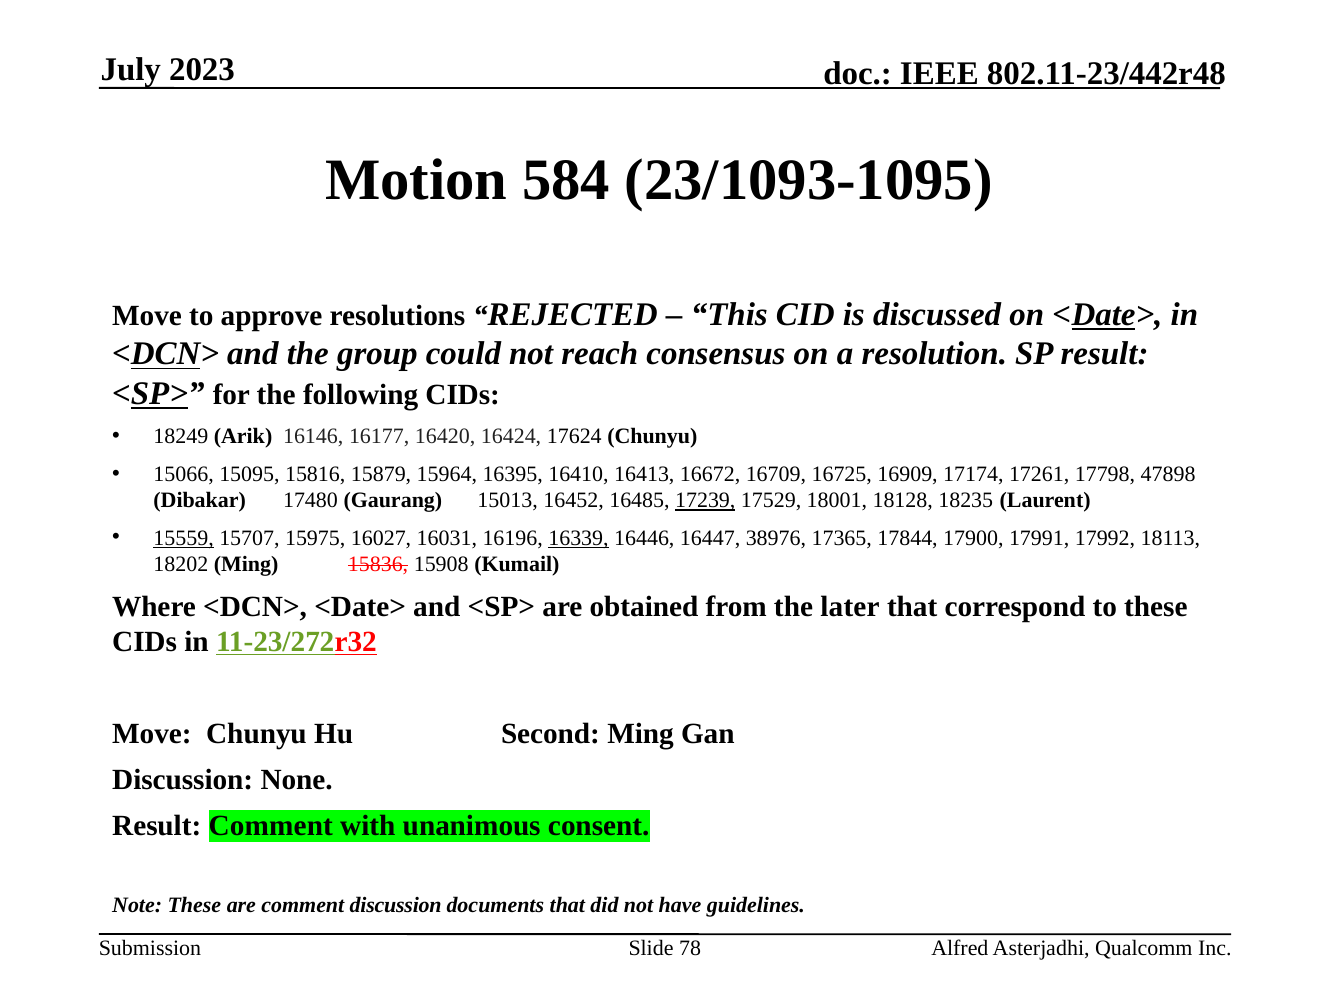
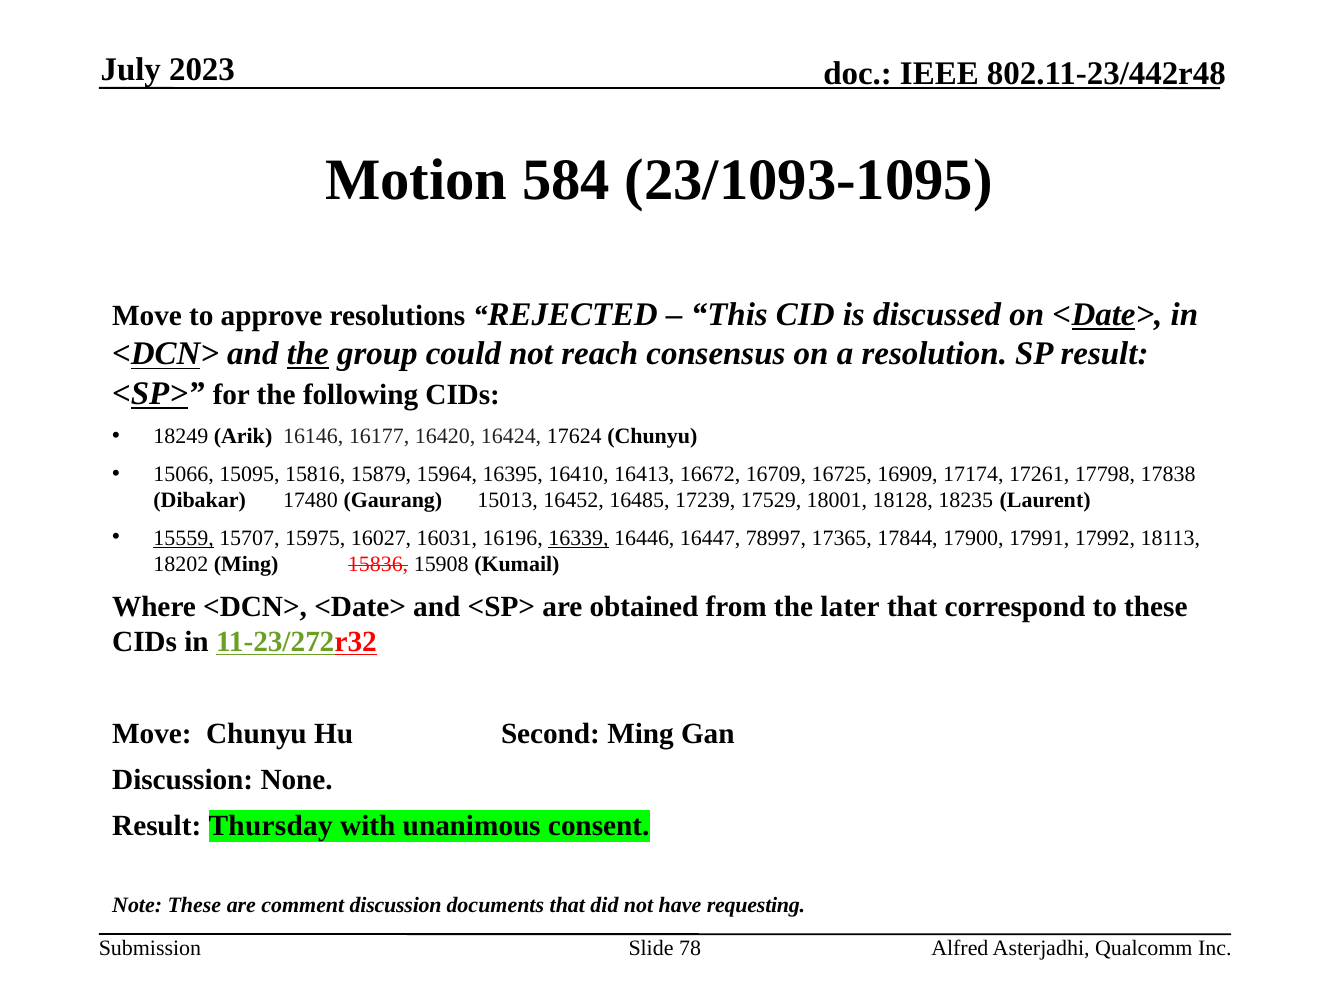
the underline: none -> present (308, 354)
47898: 47898 -> 17838 (1168, 474)
17239 underline: present -> none (705, 501)
38976: 38976 -> 78997 (776, 538)
Result Comment: Comment -> Thursday (271, 826)
guidelines: guidelines -> requesting (756, 905)
